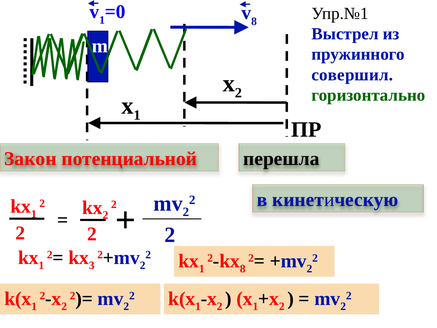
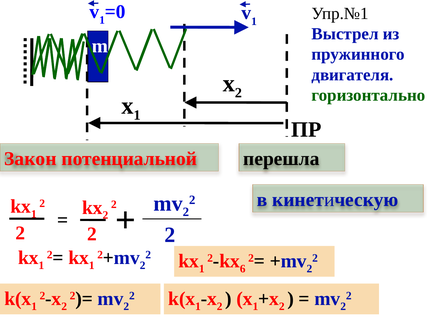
8: 8 -> 1 (254, 21)
совершил: совершил -> двигателя (352, 75)
3: 3 -> 1 (92, 265)
8: 8 -> 6 (243, 269)
